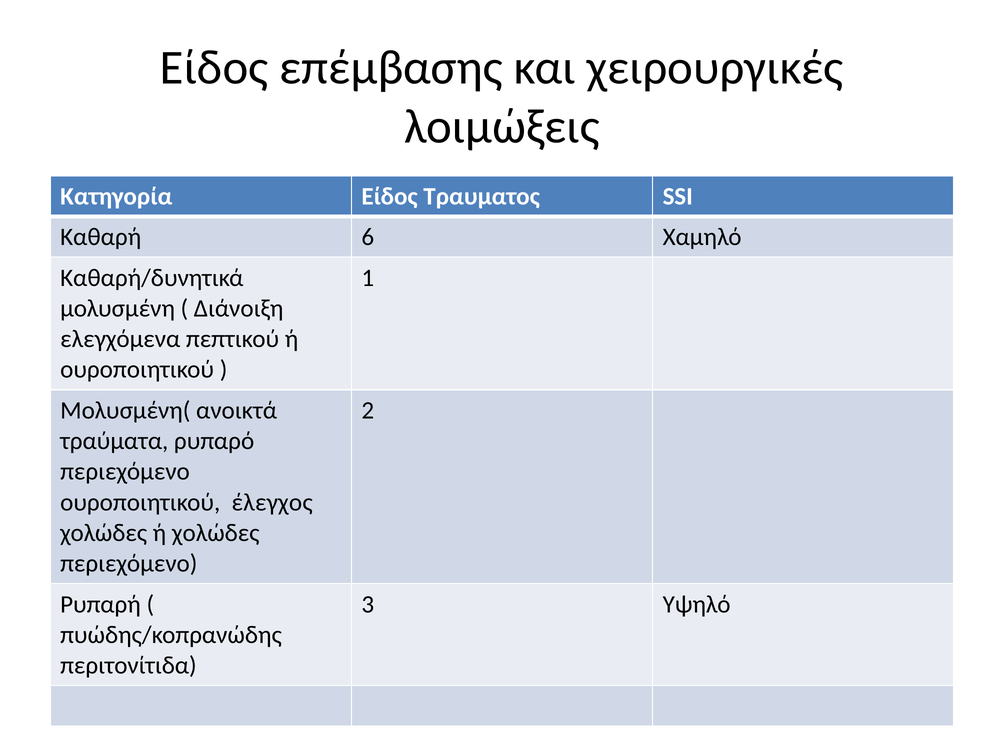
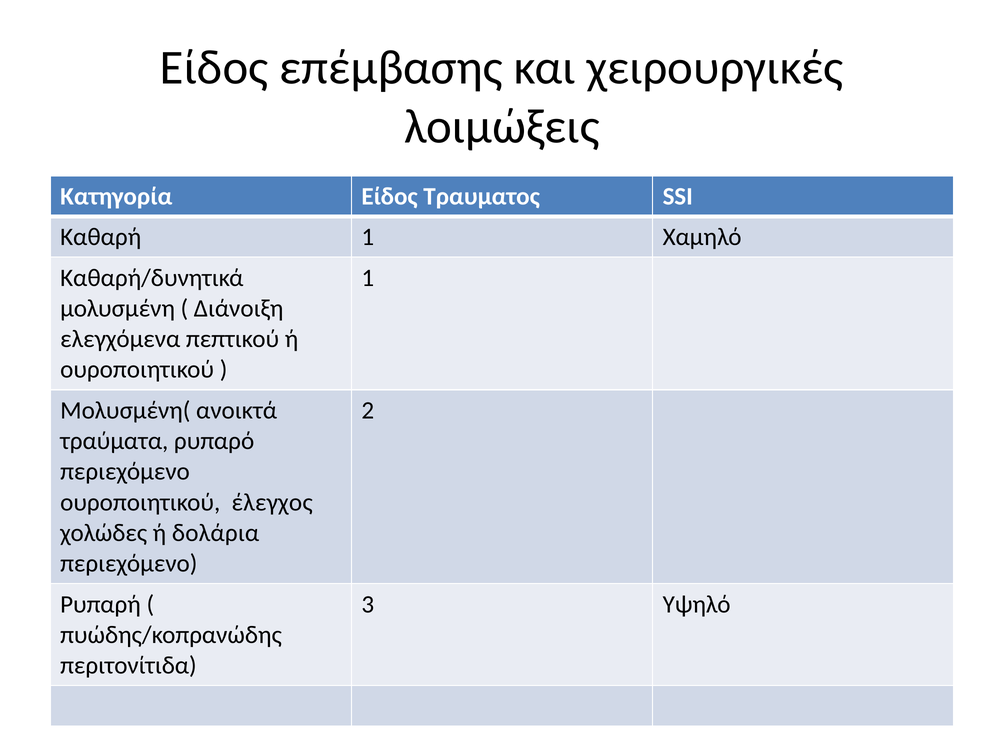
Καθαρή 6: 6 -> 1 (368, 237)
ή χολώδες: χολώδες -> δολάρια (216, 533)
